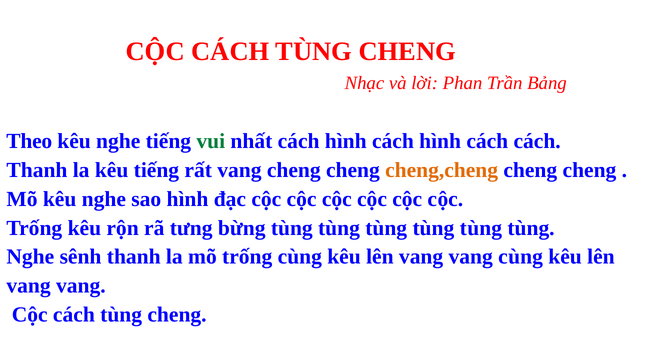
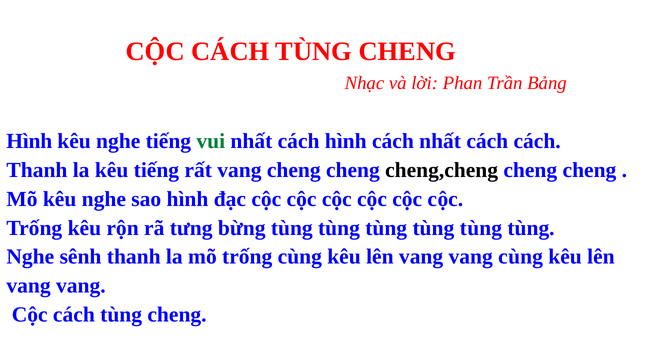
Theo: Theo -> Hình (29, 141)
hình: hình -> nhất (440, 141)
cheng,cheng colour: orange -> black (442, 170)
